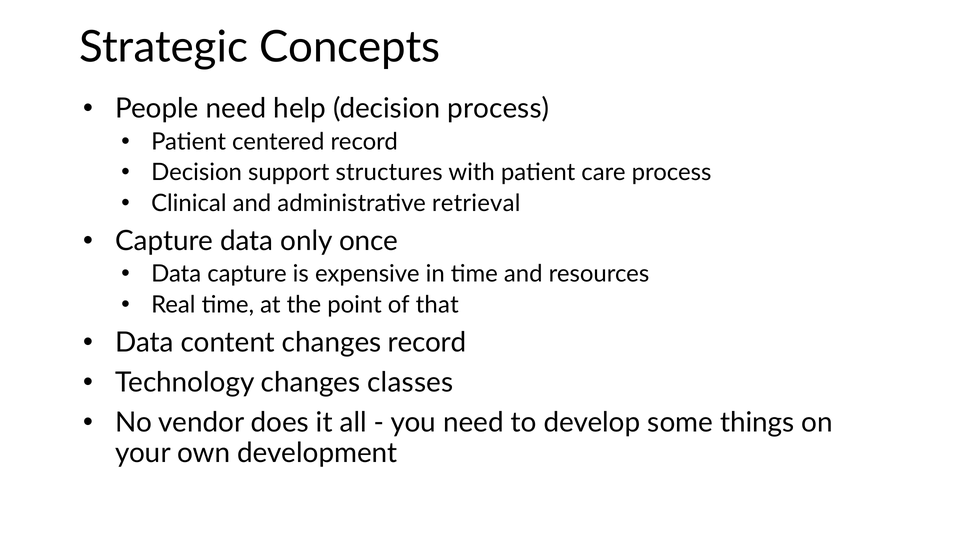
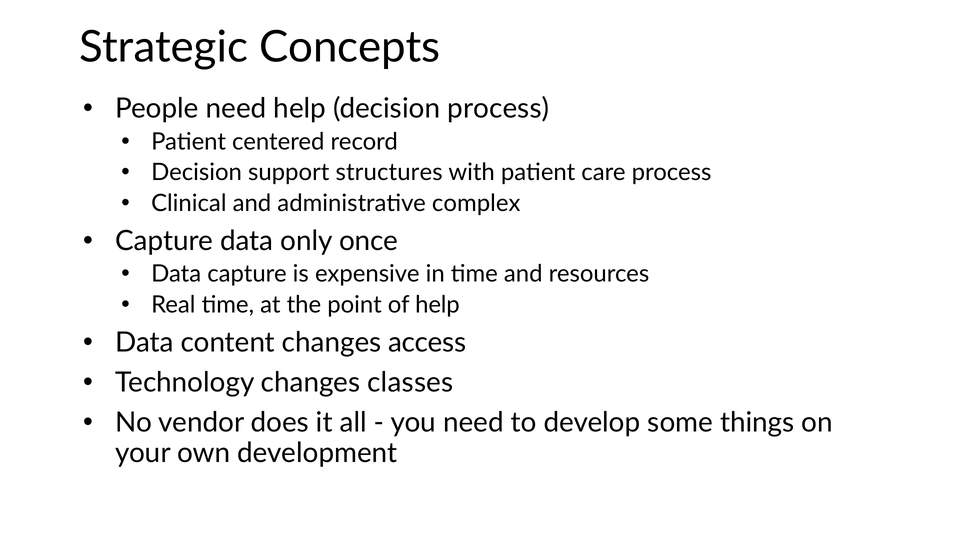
retrieval: retrieval -> complex (476, 203)
of that: that -> help (437, 305)
changes record: record -> access (427, 343)
